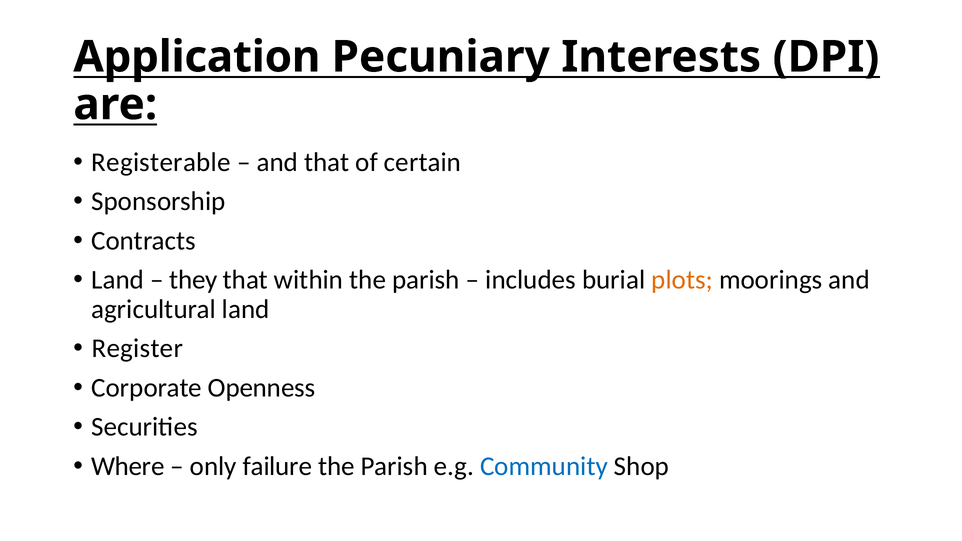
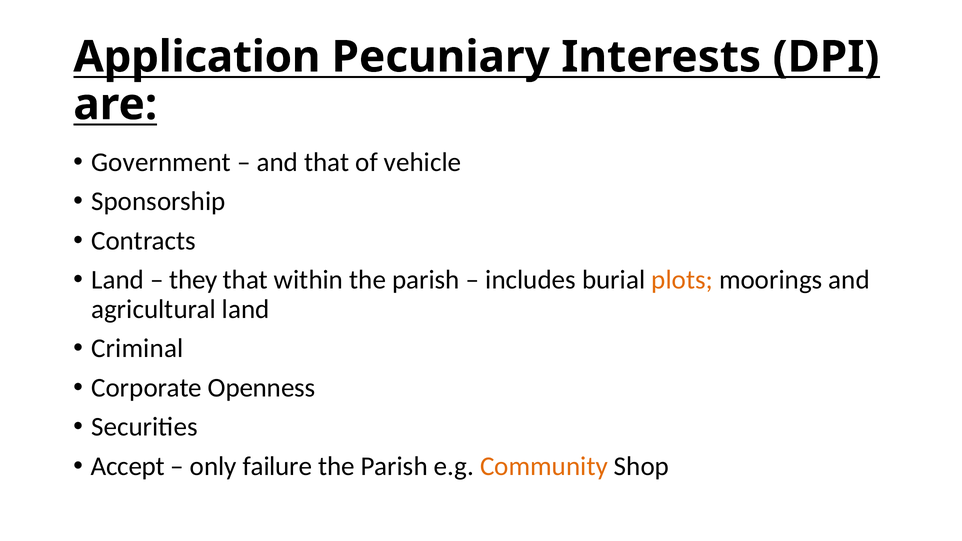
Registerable: Registerable -> Government (161, 162)
certain: certain -> vehicle (423, 162)
Register: Register -> Criminal (137, 349)
Where: Where -> Accept (128, 466)
Community colour: blue -> orange (544, 466)
